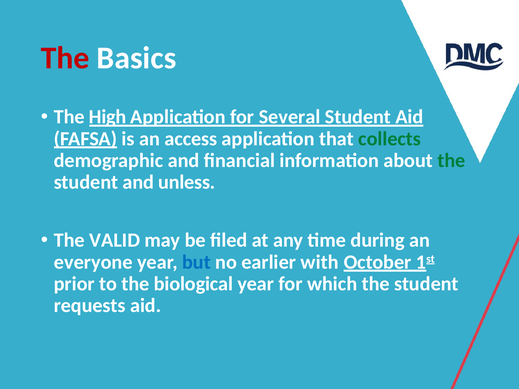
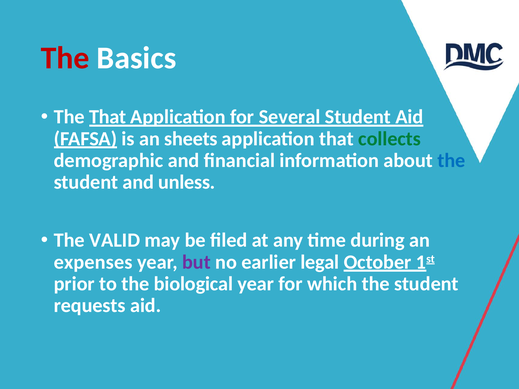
The High: High -> That (108, 117)
access: access -> sheets (191, 139)
the colour: green -> blue (451, 161)
everyone: everyone -> expenses (93, 262)
but colour: blue -> purple (196, 262)
with: with -> legal (320, 262)
